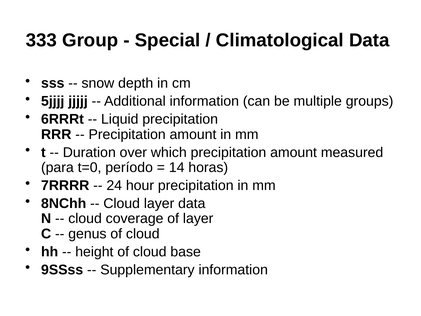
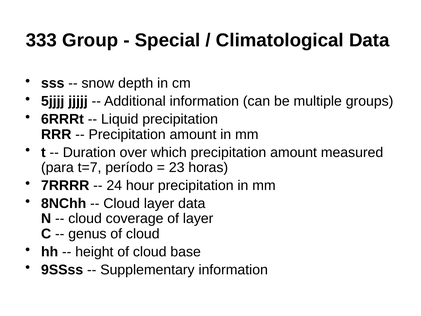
t=0: t=0 -> t=7 (90, 167)
14: 14 -> 23 (177, 167)
